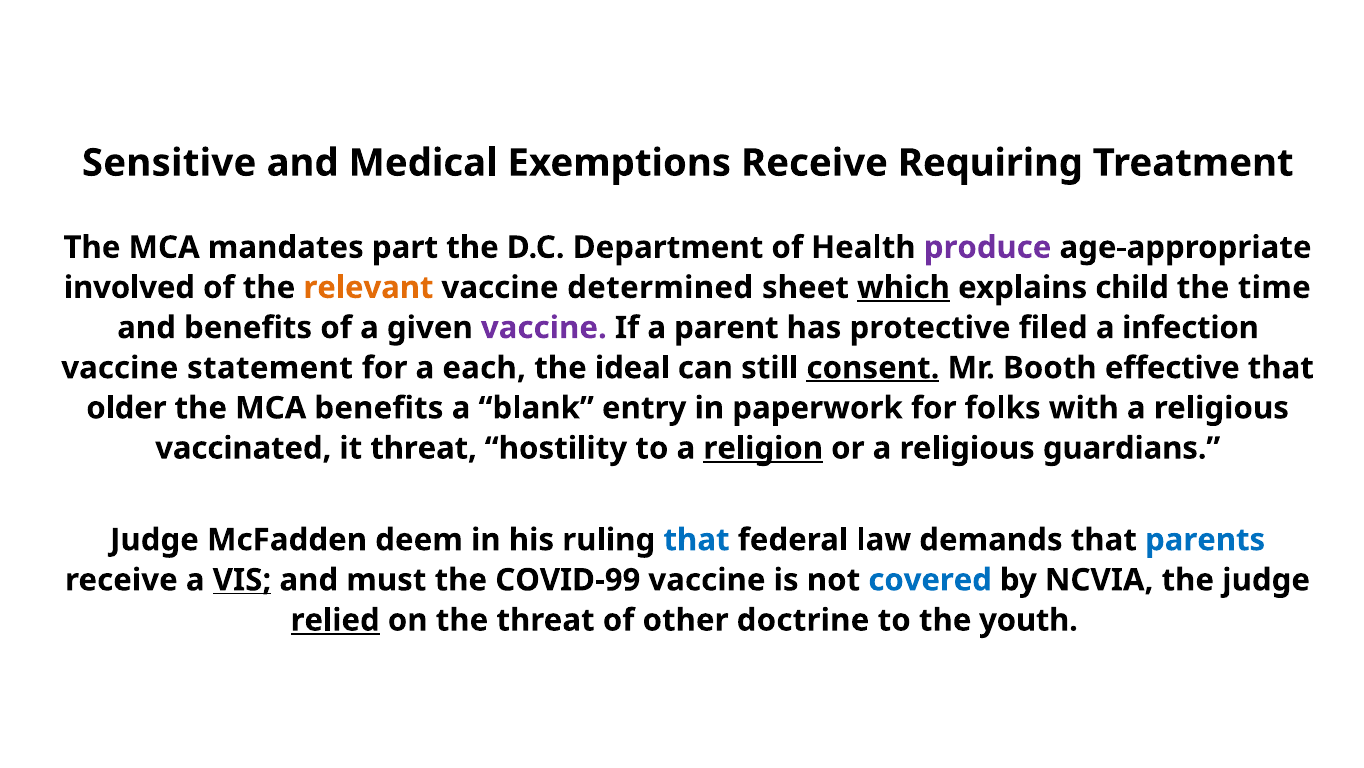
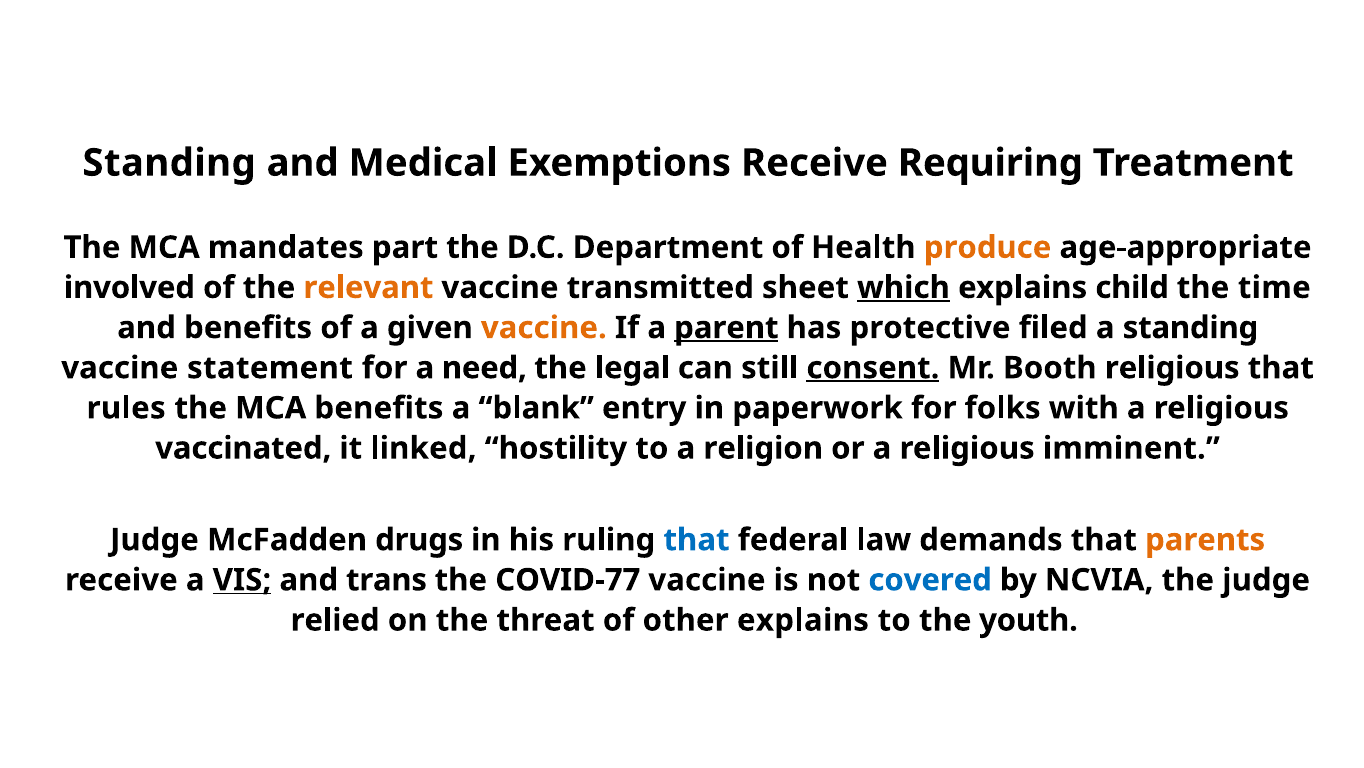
Sensitive: Sensitive -> Standing (169, 163)
produce colour: purple -> orange (988, 247)
determined: determined -> transmitted (660, 287)
vaccine colour: purple -> orange (544, 327)
parent underline: none -> present (726, 327)
a infection: infection -> standing (1190, 327)
each: each -> need (484, 368)
ideal: ideal -> legal (632, 368)
Booth effective: effective -> religious (1172, 368)
older: older -> rules (126, 408)
it threat: threat -> linked (423, 448)
religion underline: present -> none (763, 448)
guardians: guardians -> imminent (1131, 448)
deem: deem -> drugs (419, 539)
parents colour: blue -> orange (1205, 539)
must: must -> trans (387, 580)
COVID-99: COVID-99 -> COVID-77 (568, 580)
relied underline: present -> none (335, 620)
other doctrine: doctrine -> explains (803, 620)
